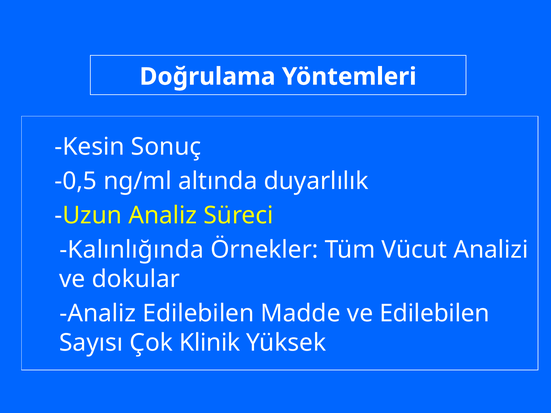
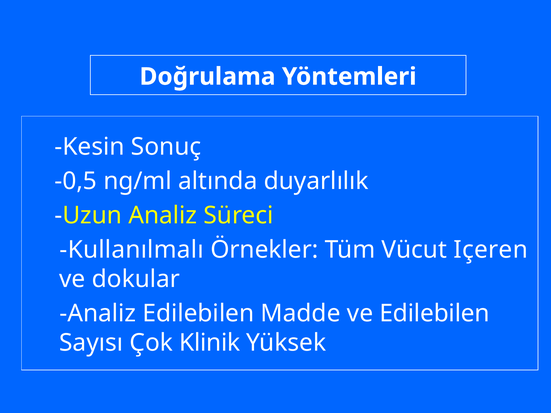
Kalınlığında: Kalınlığında -> Kullanılmalı (132, 250)
Analizi: Analizi -> Içeren (491, 250)
